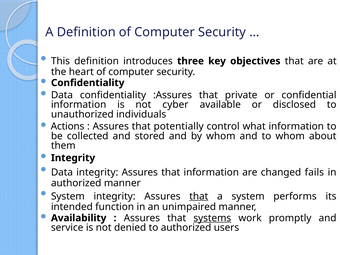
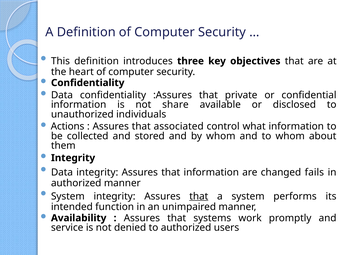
cyber: cyber -> share (175, 105)
potentially: potentially -> associated (179, 126)
systems underline: present -> none (212, 218)
